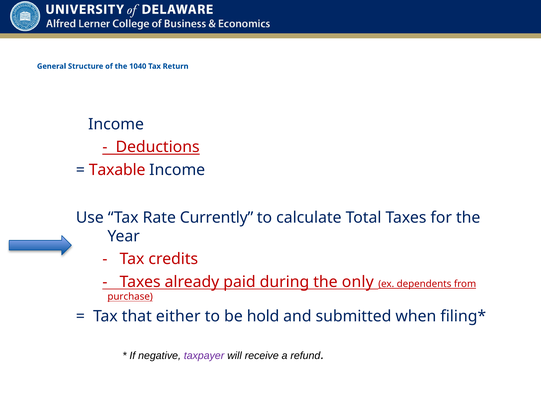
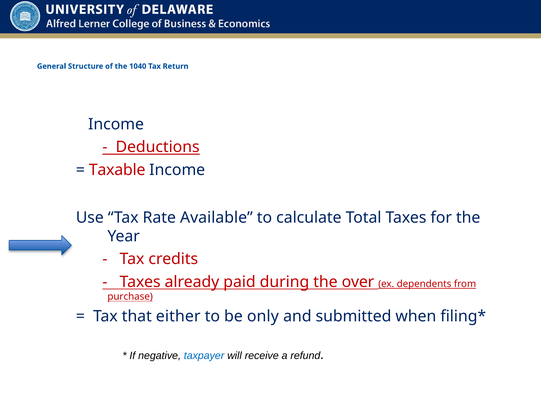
Currently: Currently -> Available (216, 217)
only: only -> over (358, 282)
hold: hold -> only (263, 316)
taxpayer colour: purple -> blue (204, 355)
